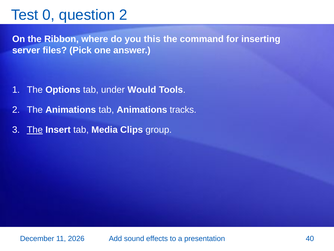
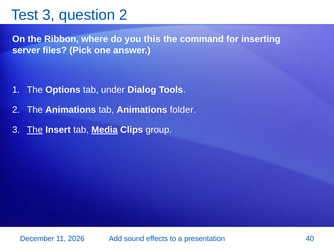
Test 0: 0 -> 3 (49, 15)
Would: Would -> Dialog (142, 90)
tracks: tracks -> folder (183, 110)
Media underline: none -> present (105, 130)
